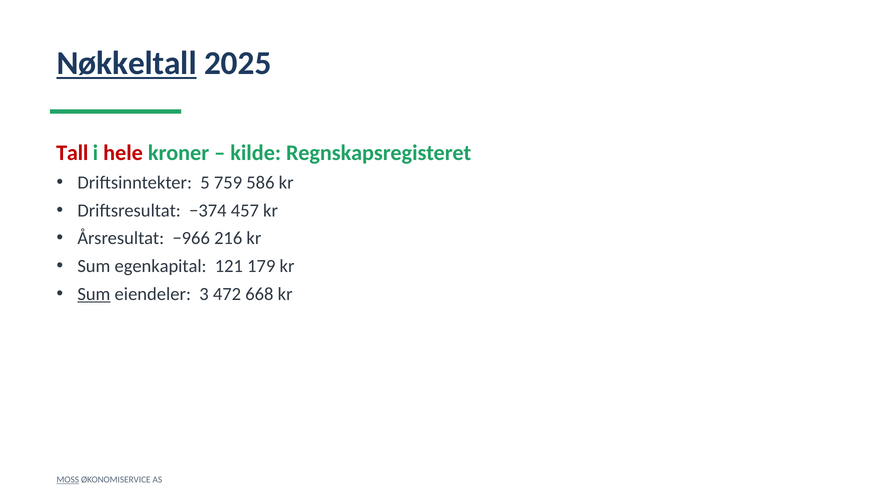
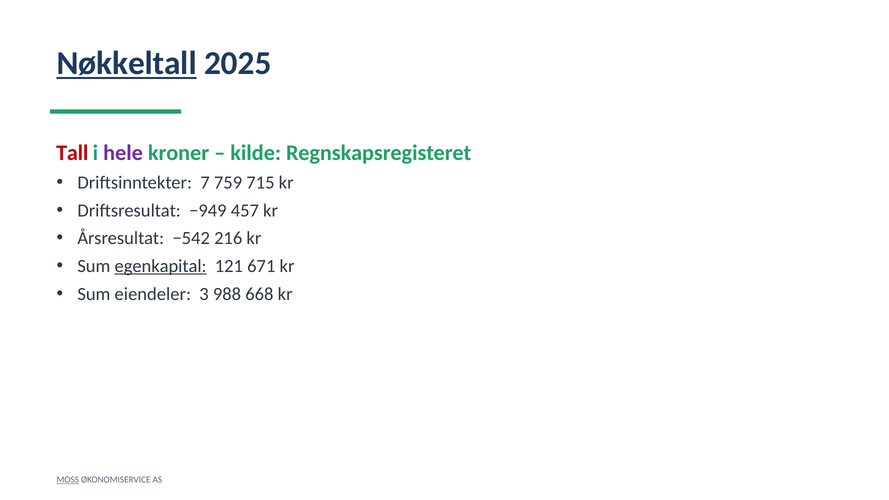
hele colour: red -> purple (123, 153)
5: 5 -> 7 (205, 183)
586: 586 -> 715 (260, 183)
−374: −374 -> −949 (208, 211)
−966: −966 -> −542 (191, 238)
egenkapital underline: none -> present (161, 266)
179: 179 -> 671 (261, 266)
Sum underline: present -> none (94, 294)
472: 472 -> 988 (227, 294)
